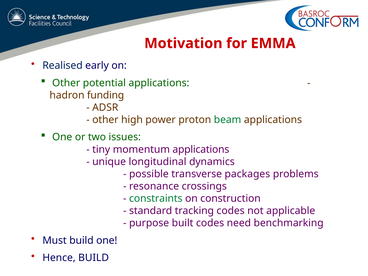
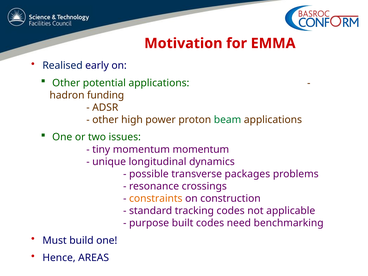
momentum applications: applications -> momentum (201, 149)
constraints colour: green -> orange (156, 198)
Hence BUILD: BUILD -> AREAS (94, 258)
